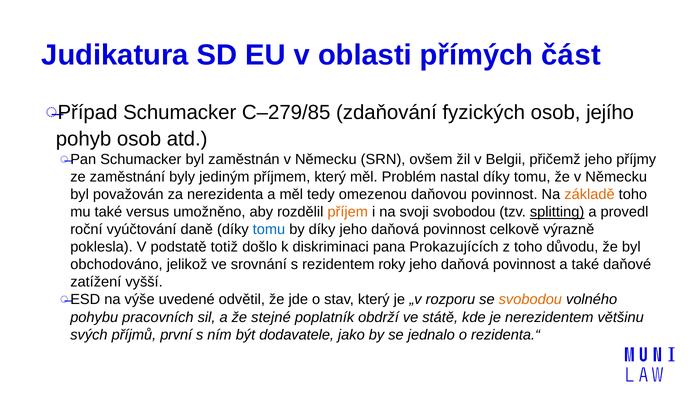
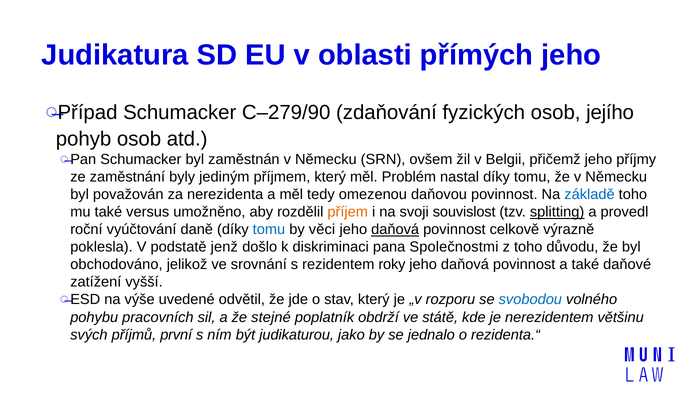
přímých část: část -> jeho (571, 55)
C–279/85: C–279/85 -> C–279/90 (286, 113)
základě colour: orange -> blue (589, 194)
svoji svobodou: svobodou -> souvislost (464, 212)
by díky: díky -> věci (322, 229)
daňová underline: none -> present (395, 229)
totiž: totiž -> jenž (224, 247)
Prokazujících: Prokazujících -> Společnostmi (454, 247)
svobodou colour: orange -> blue (530, 299)
dodavatele: dodavatele -> judikaturou (297, 334)
